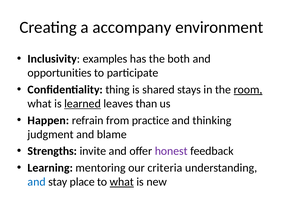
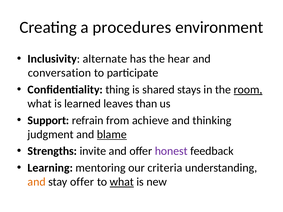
accompany: accompany -> procedures (132, 27)
examples: examples -> alternate (105, 59)
both: both -> hear (179, 59)
opportunities: opportunities -> conversation (59, 73)
learned underline: present -> none (83, 104)
Happen: Happen -> Support (48, 120)
practice: practice -> achieve (151, 120)
blame underline: none -> present (112, 135)
and colour: blue -> orange (37, 182)
stay place: place -> offer (82, 182)
